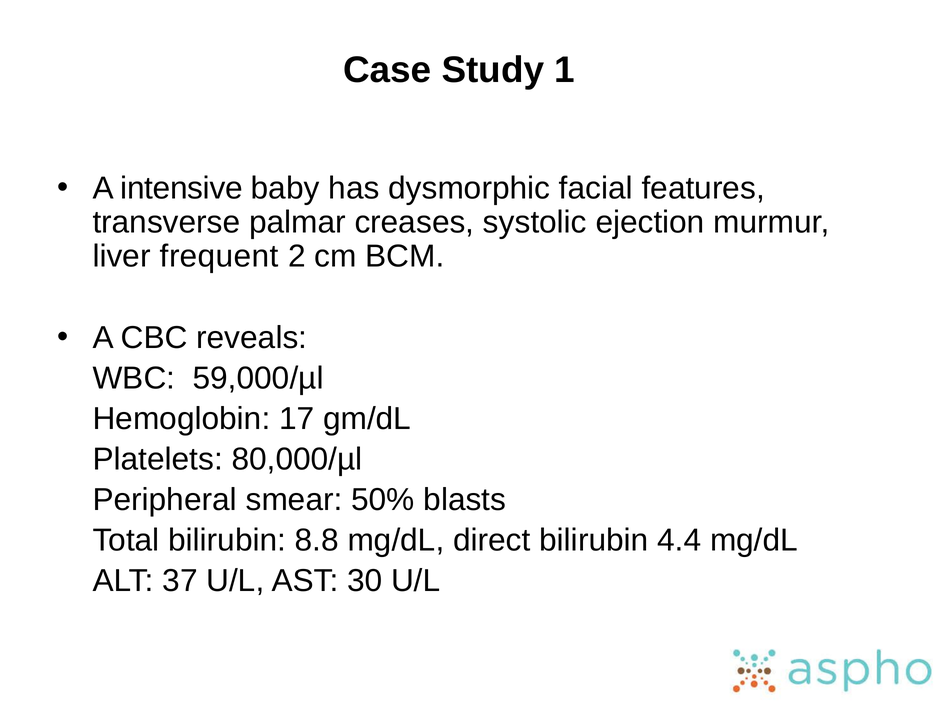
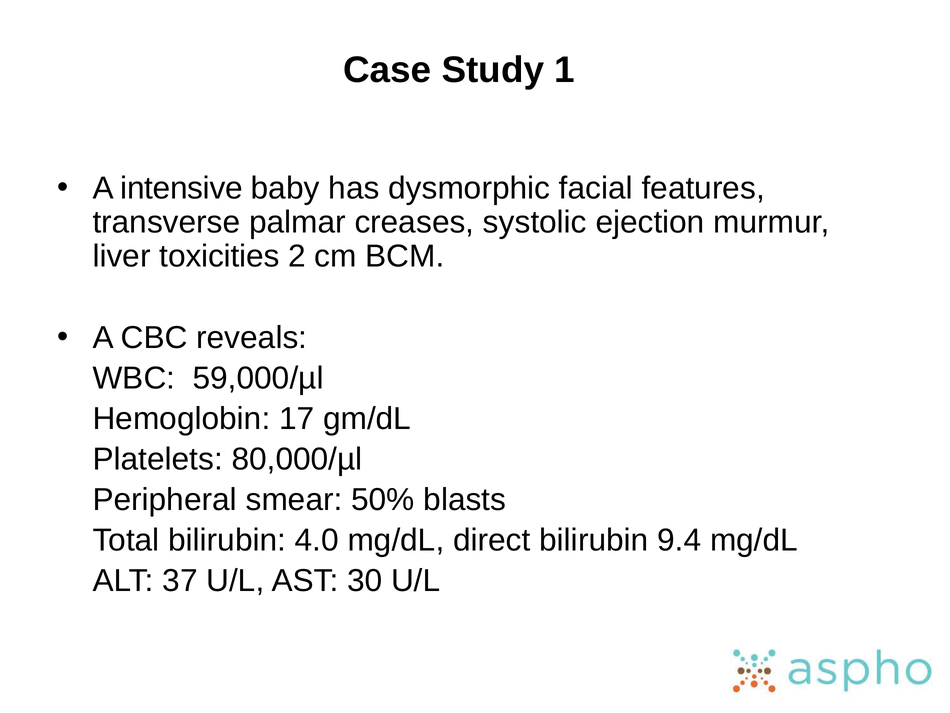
frequent: frequent -> toxicities (219, 256)
8.8: 8.8 -> 4.0 (317, 540)
4.4: 4.4 -> 9.4 (679, 540)
